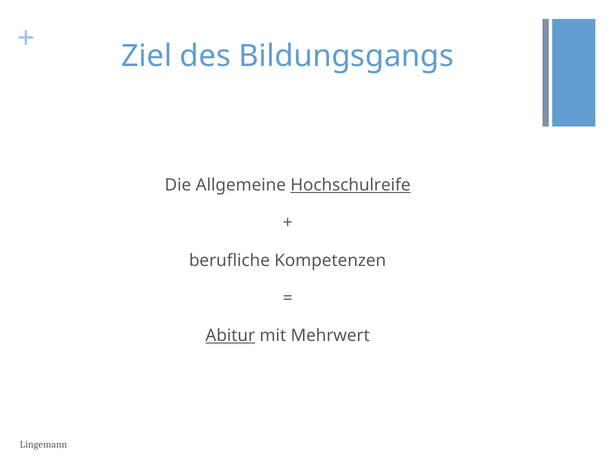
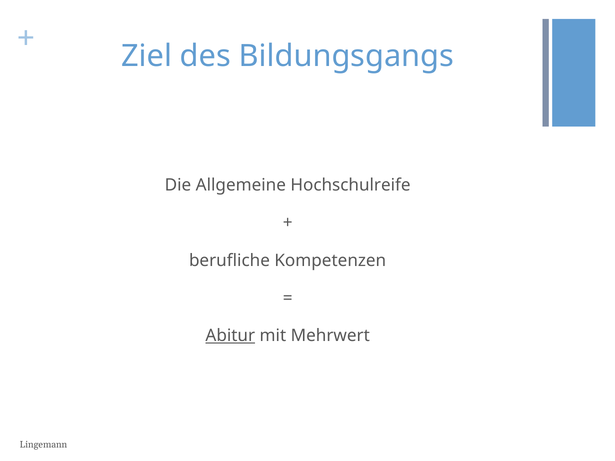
Hochschulreife underline: present -> none (350, 185)
